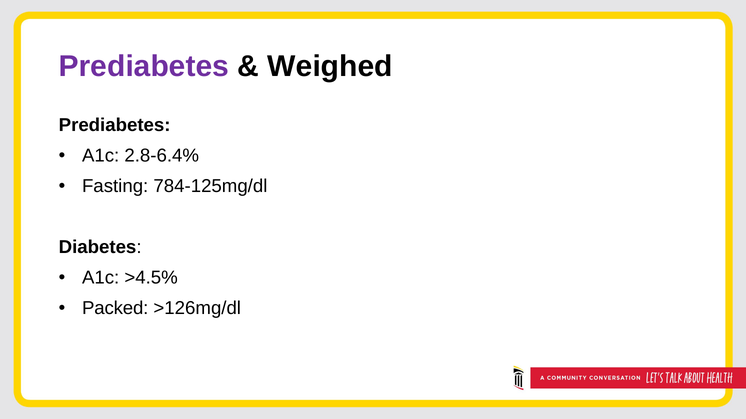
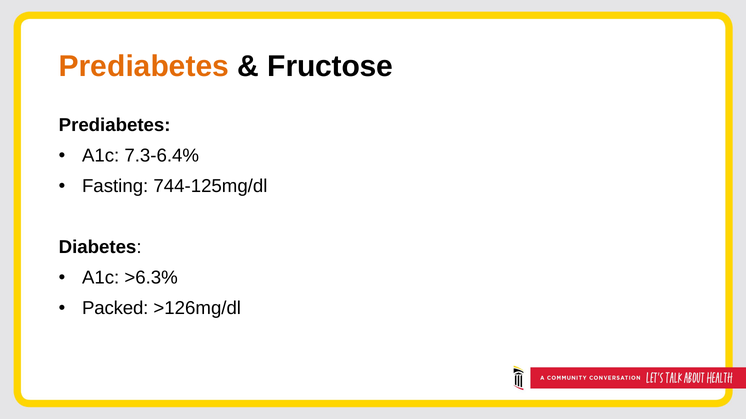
Prediabetes colour: purple -> orange (144, 66)
Weighed: Weighed -> Fructose (330, 66)
2.8-6.4%: 2.8-6.4% -> 7.3-6.4% (162, 156)
784-125mg/dl: 784-125mg/dl -> 744-125mg/dl (210, 187)
>4.5%: >4.5% -> >6.3% (151, 278)
